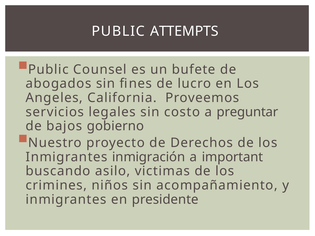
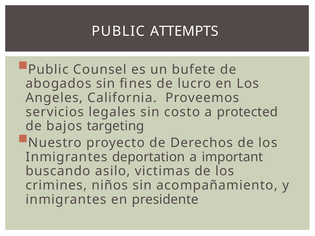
preguntar: preguntar -> protected (247, 112)
gobierno: gobierno -> targeting (116, 126)
inmigración: inmigración -> deportation (149, 157)
